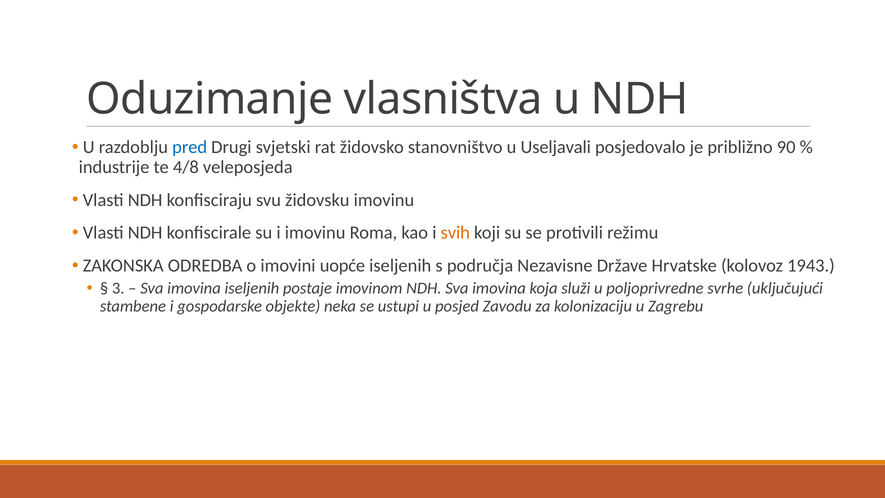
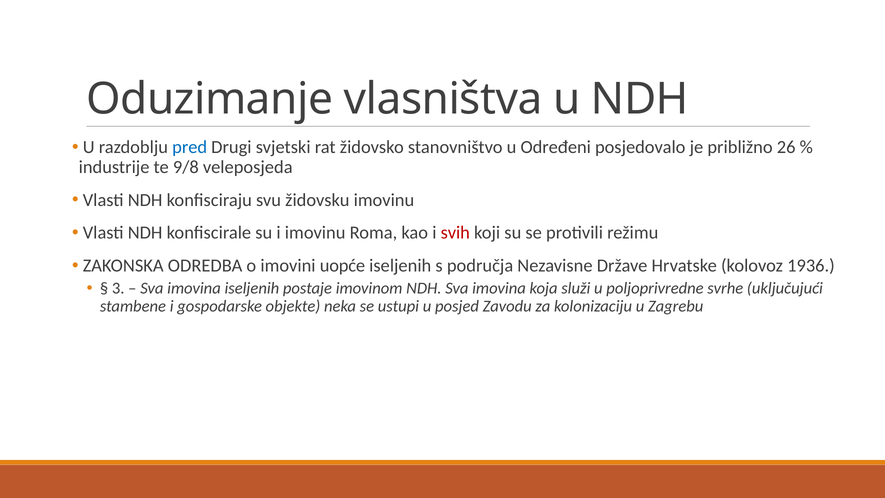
Useljavali: Useljavali -> Određeni (556, 147)
90: 90 -> 26 (786, 147)
4/8: 4/8 -> 9/8 (186, 167)
svih colour: orange -> red (455, 233)
1943: 1943 -> 1936 (811, 266)
